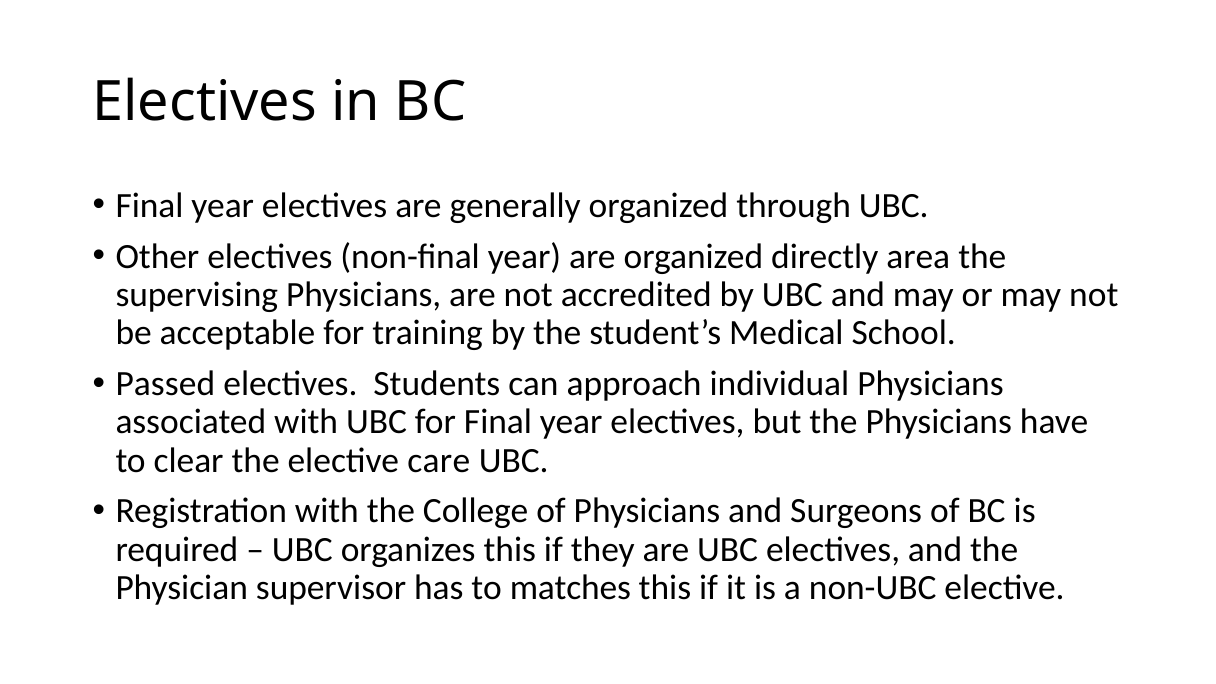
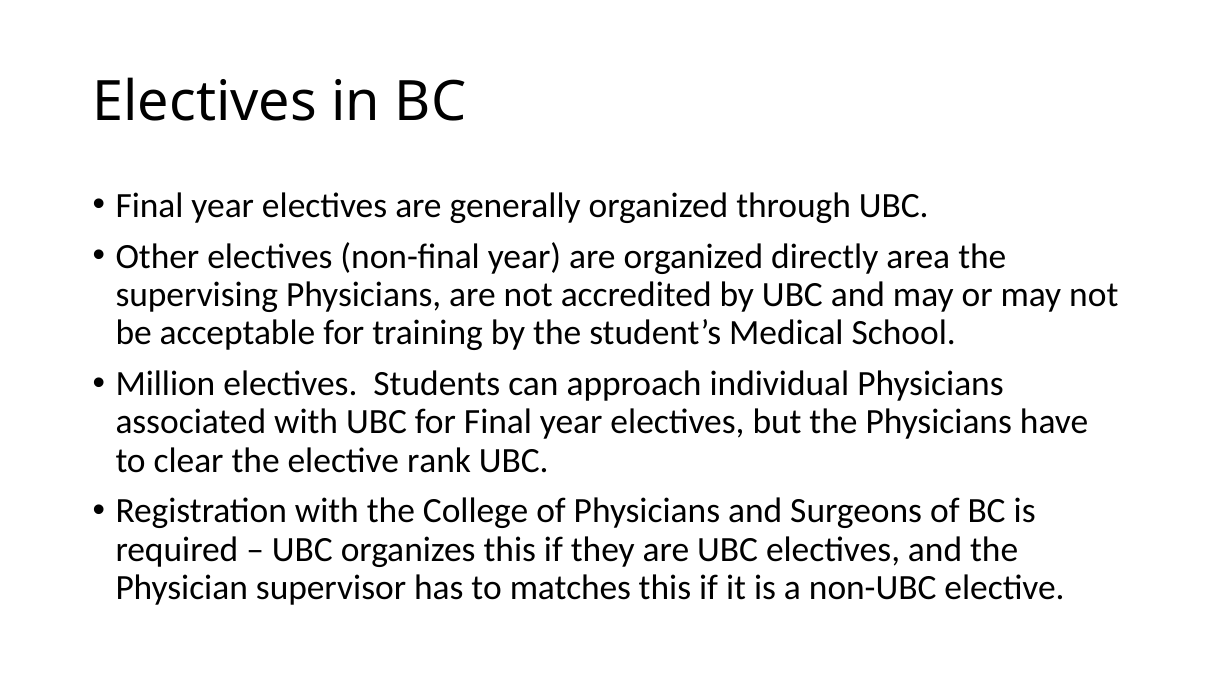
Passed: Passed -> Million (165, 384)
care: care -> rank (439, 460)
